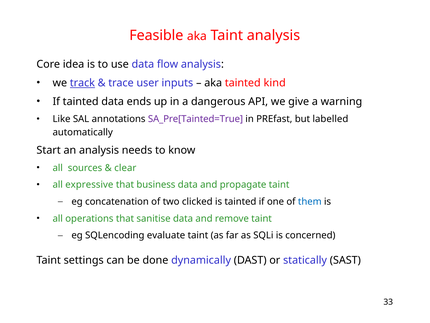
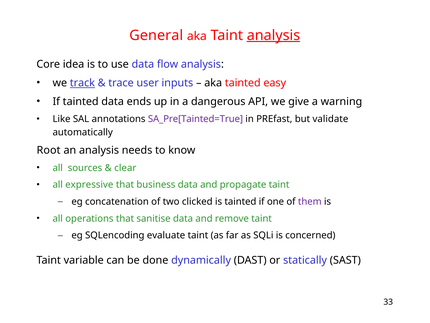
Feasible: Feasible -> General (156, 35)
analysis underline: none -> present (273, 35)
kind: kind -> easy (275, 83)
labelled: labelled -> validate (330, 119)
Start: Start -> Root (49, 150)
them colour: blue -> purple (310, 201)
settings: settings -> variable (84, 260)
